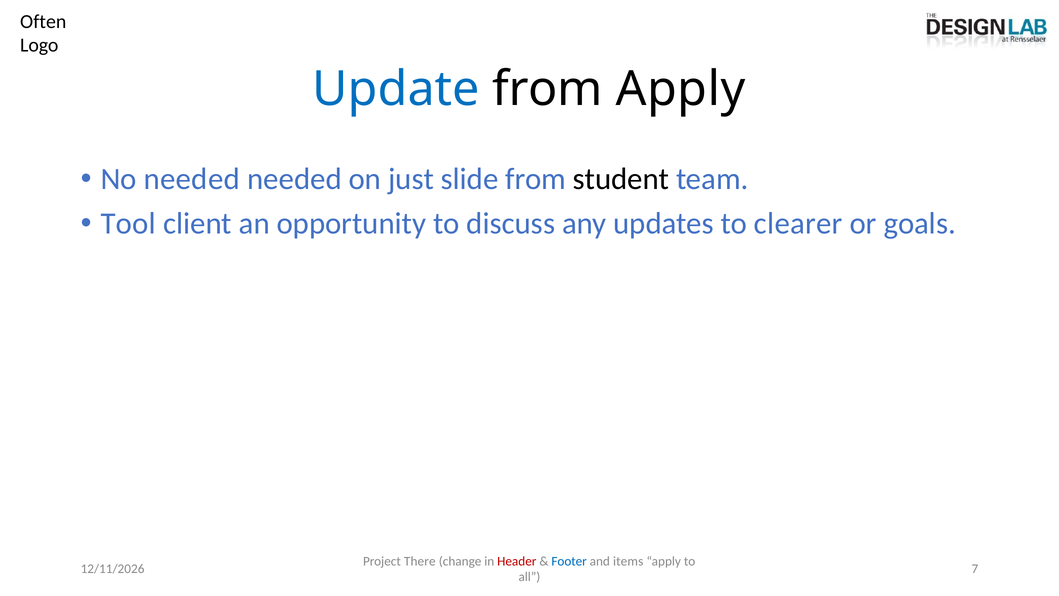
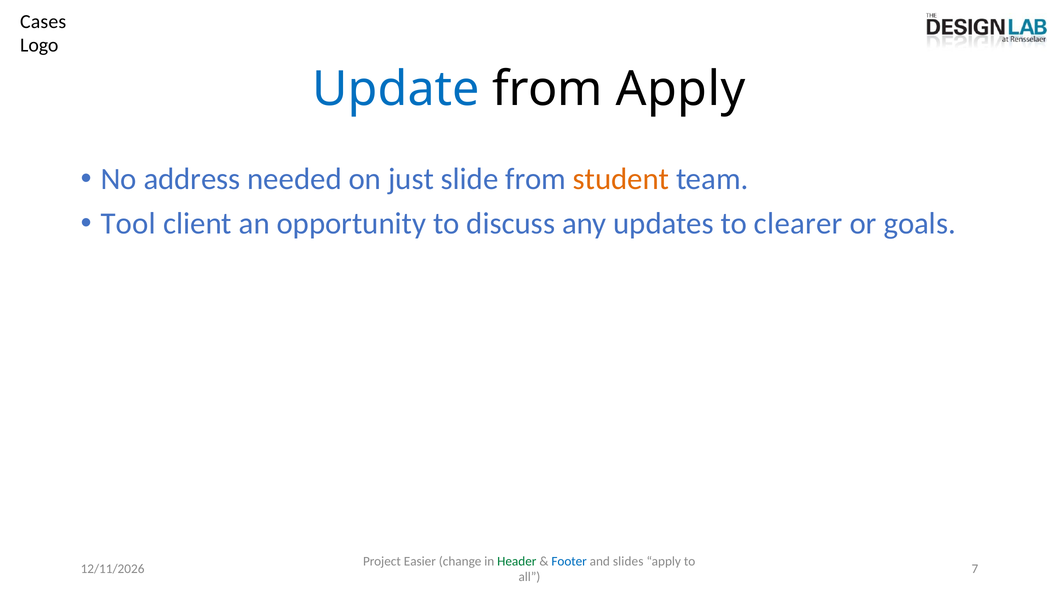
Often: Often -> Cases (43, 22)
No needed: needed -> address (192, 179)
student colour: black -> orange (621, 179)
There: There -> Easier (420, 561)
Header colour: red -> green (517, 561)
items: items -> slides (628, 561)
